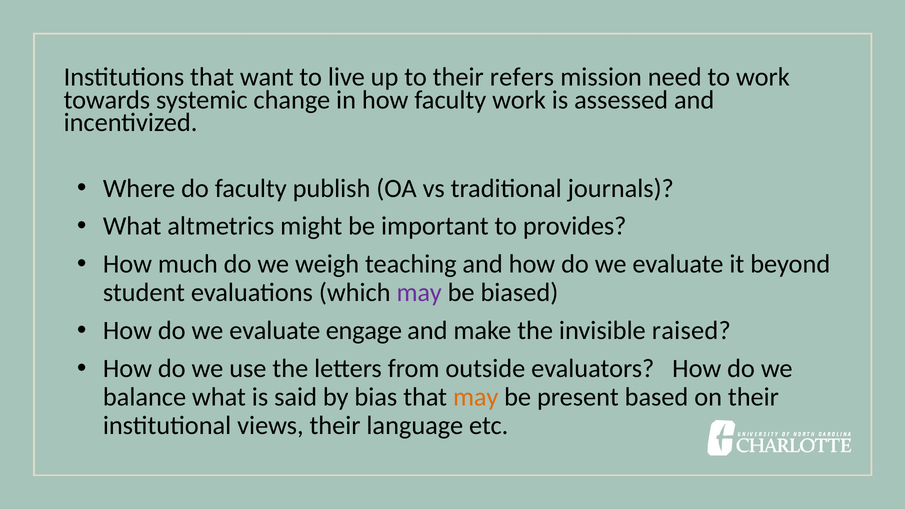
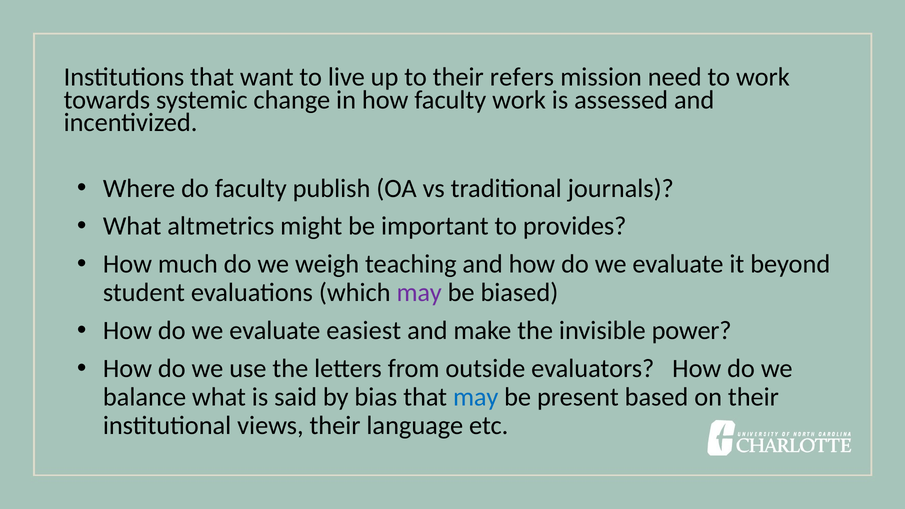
engage: engage -> easiest (364, 331)
raised: raised -> power (692, 331)
may colour: orange -> blue (476, 397)
